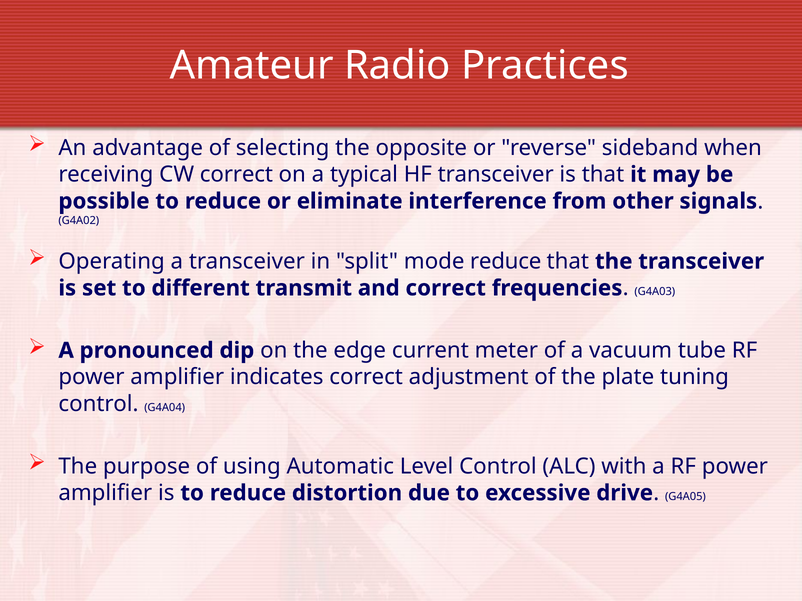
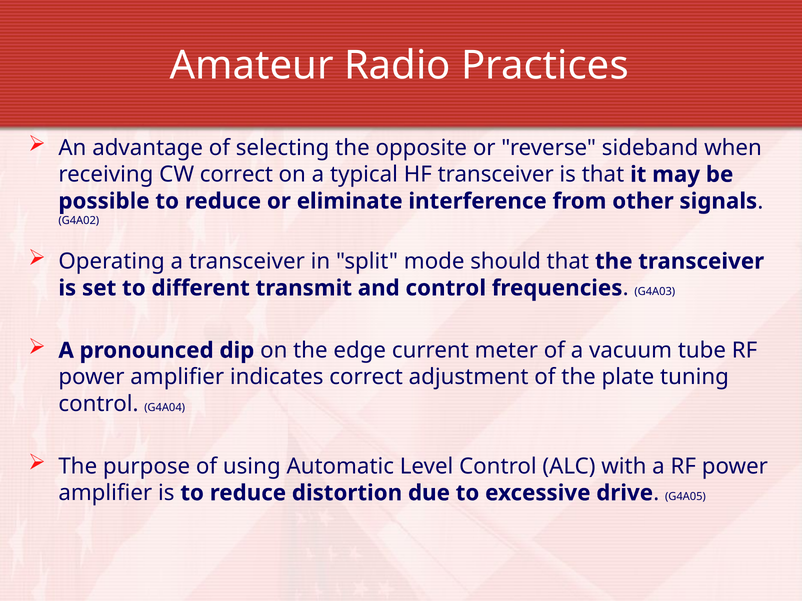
mode reduce: reduce -> should (506, 262)
and correct: correct -> control (446, 288)
